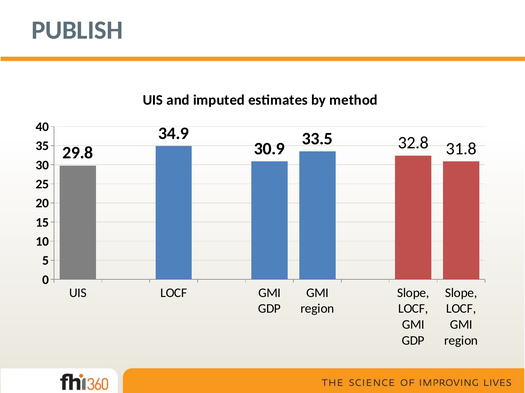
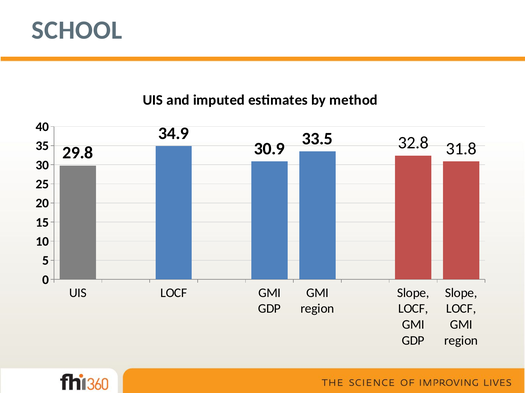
PUBLISH: PUBLISH -> SCHOOL (77, 30)
